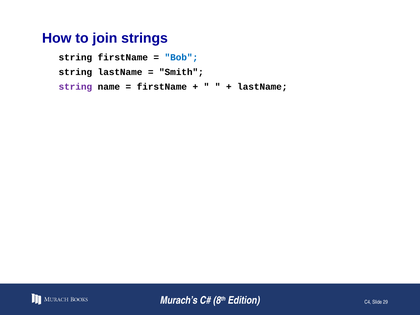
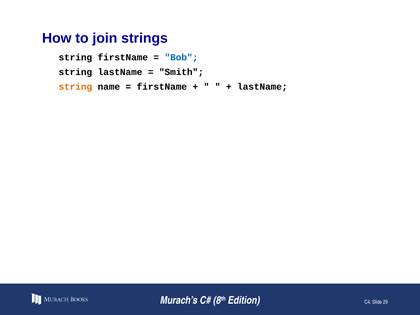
string colour: purple -> orange (75, 87)
